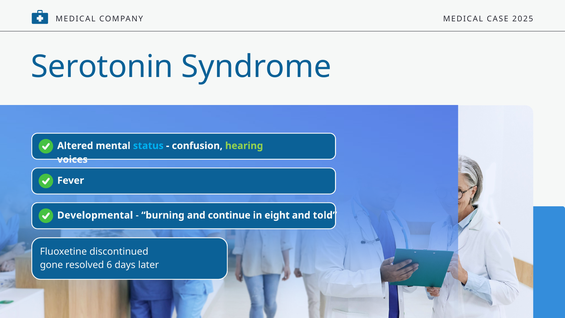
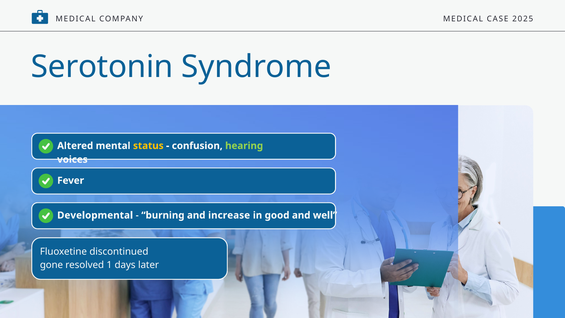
status colour: light blue -> yellow (148, 146)
continue: continue -> increase (229, 215)
eight: eight -> good (277, 215)
told: told -> well (325, 215)
6: 6 -> 1 (109, 265)
